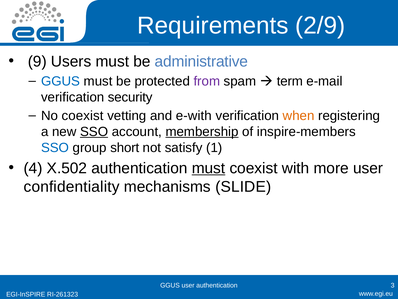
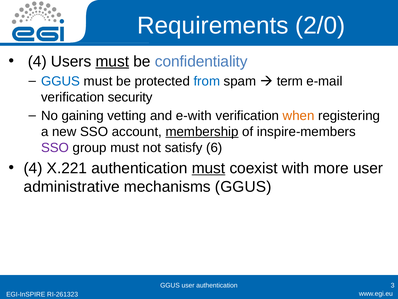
2/9: 2/9 -> 2/0 (320, 26)
9: 9 -> 4 (37, 61)
must underline: none -> present (112, 61)
administrative: administrative -> confidentiality (201, 61)
from colour: purple -> blue (207, 81)
No coexist: coexist -> gaining (83, 116)
SSO underline: present -> none (94, 131)
SSO colour: blue -> purple (55, 147)
group short: short -> must (125, 147)
1: 1 -> 6 (214, 147)
X.502: X.502 -> X.221 (67, 168)
confidentiality: confidentiality -> administrative (72, 186)
mechanisms SLIDE: SLIDE -> GGUS (243, 186)
